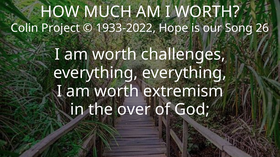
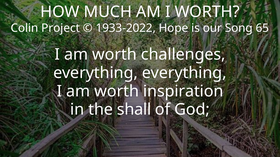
26: 26 -> 65 (262, 28)
extremism: extremism -> inspiration (183, 91)
over: over -> shall (134, 110)
